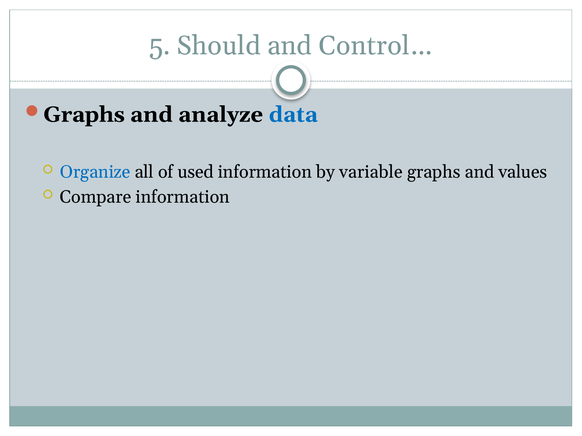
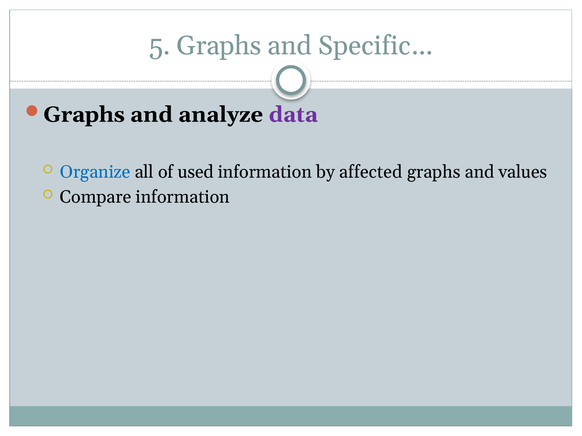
5 Should: Should -> Graphs (219, 46)
Control…: Control… -> Specific… (375, 46)
data colour: blue -> purple (293, 115)
variable: variable -> affected (371, 172)
